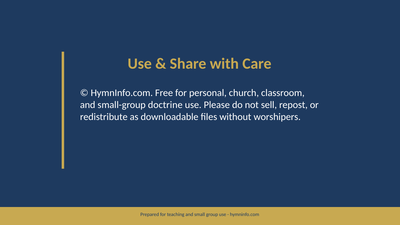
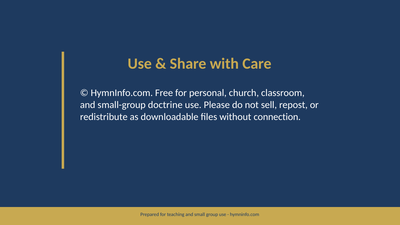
worshipers: worshipers -> connection (277, 117)
